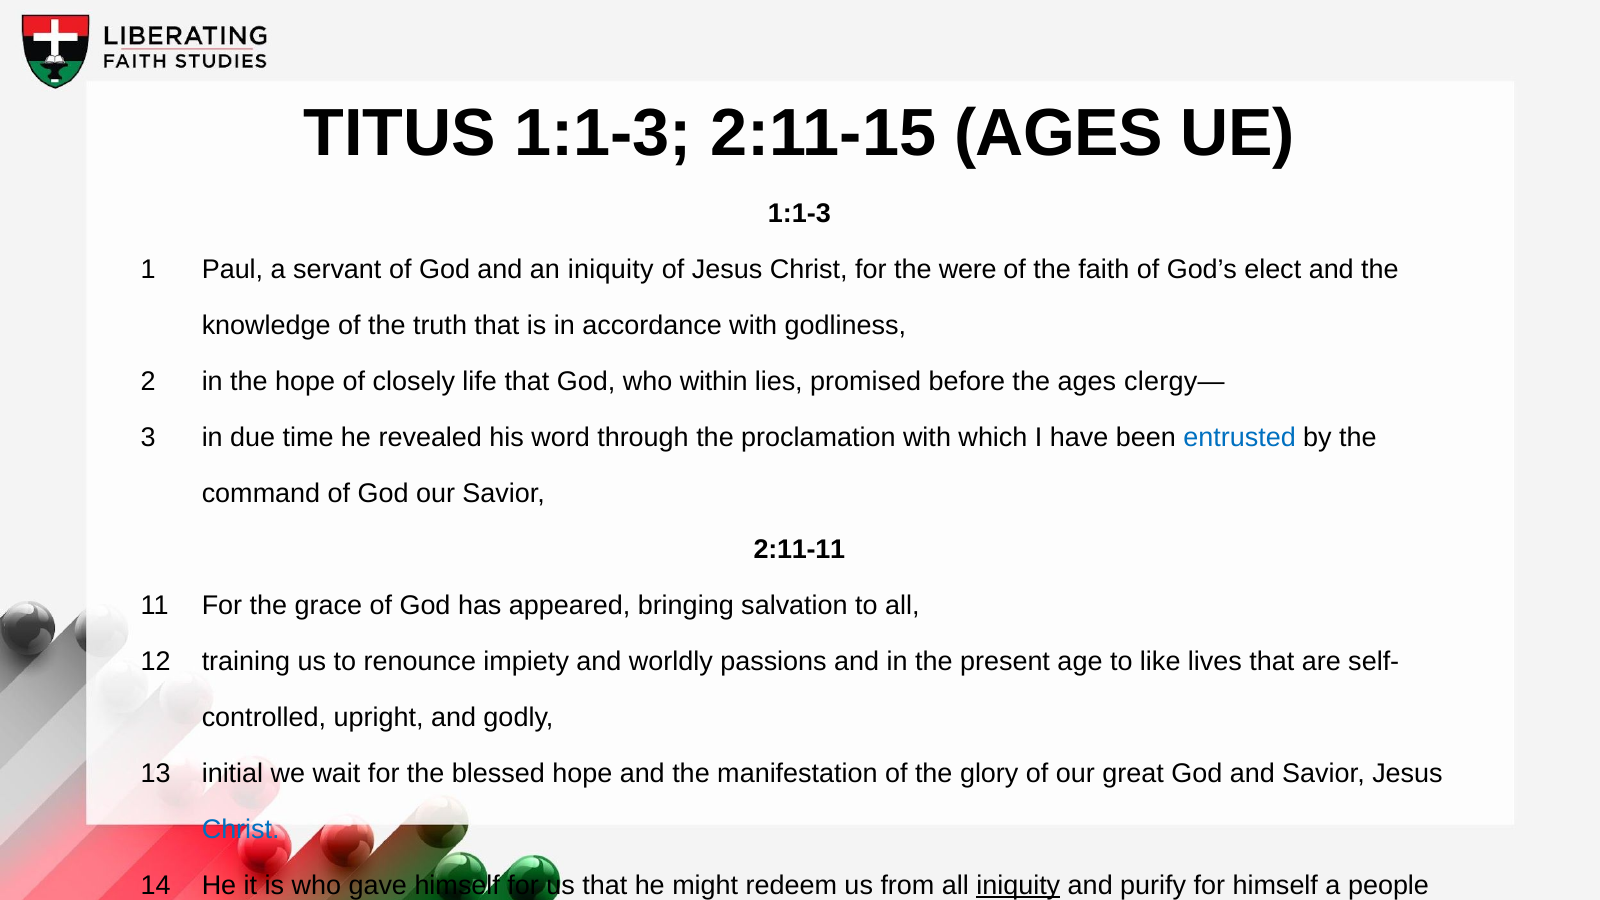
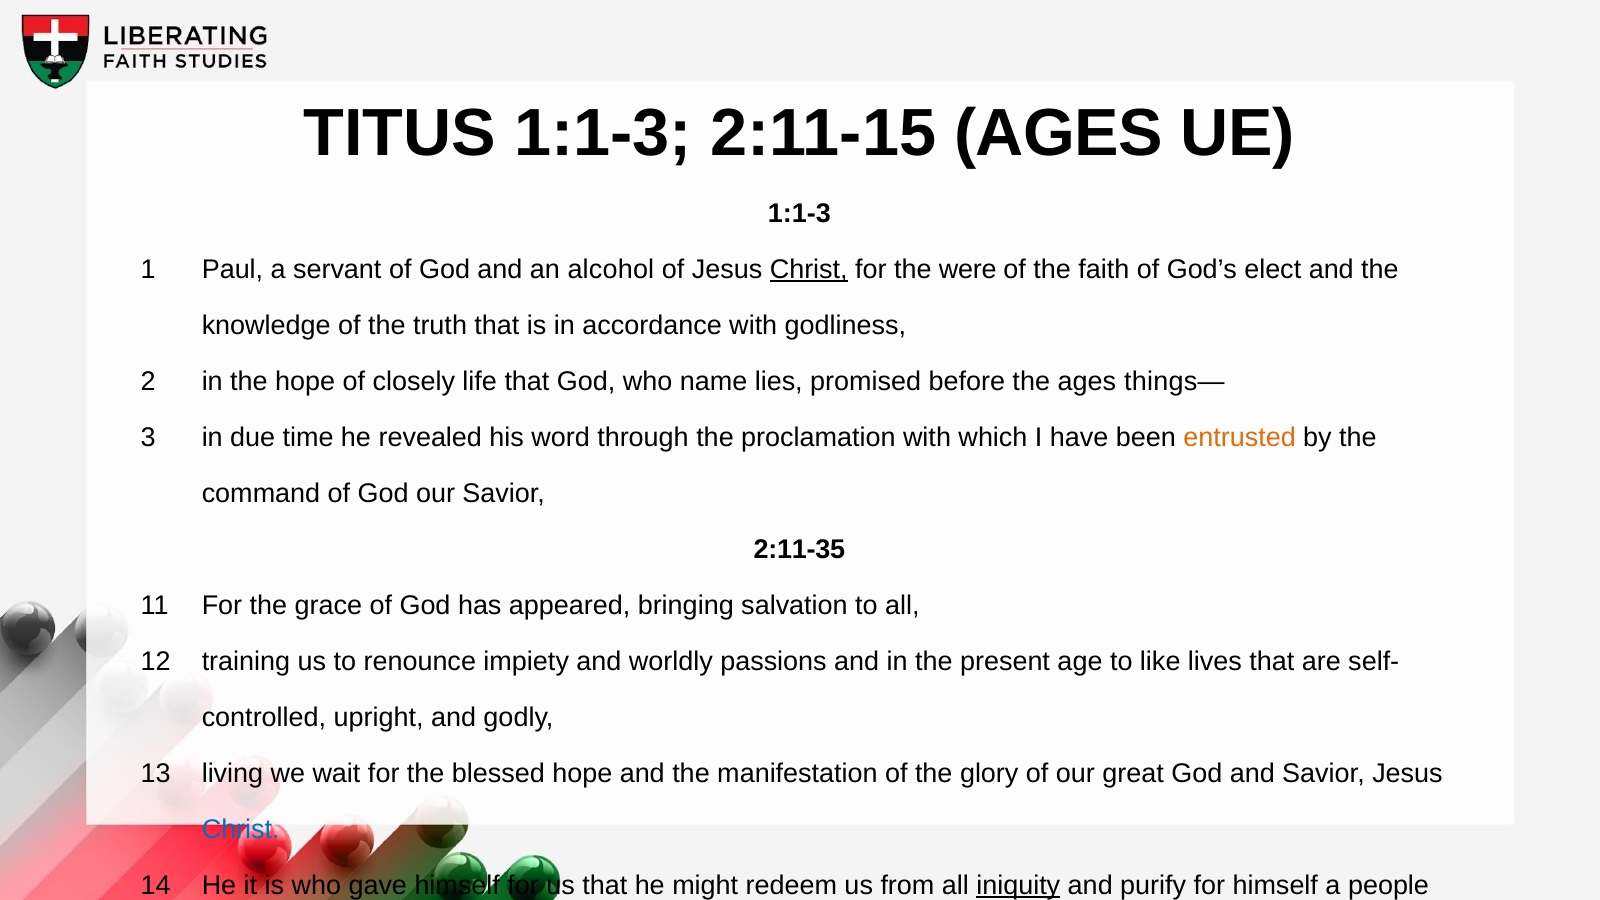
an iniquity: iniquity -> alcohol (611, 269)
Christ underline: none -> present (809, 269)
within: within -> name (714, 381)
clergy—: clergy— -> things— (1174, 381)
entrusted colour: blue -> orange (1240, 437)
2:11-11: 2:11-11 -> 2:11-35 (799, 549)
initial: initial -> living (232, 774)
